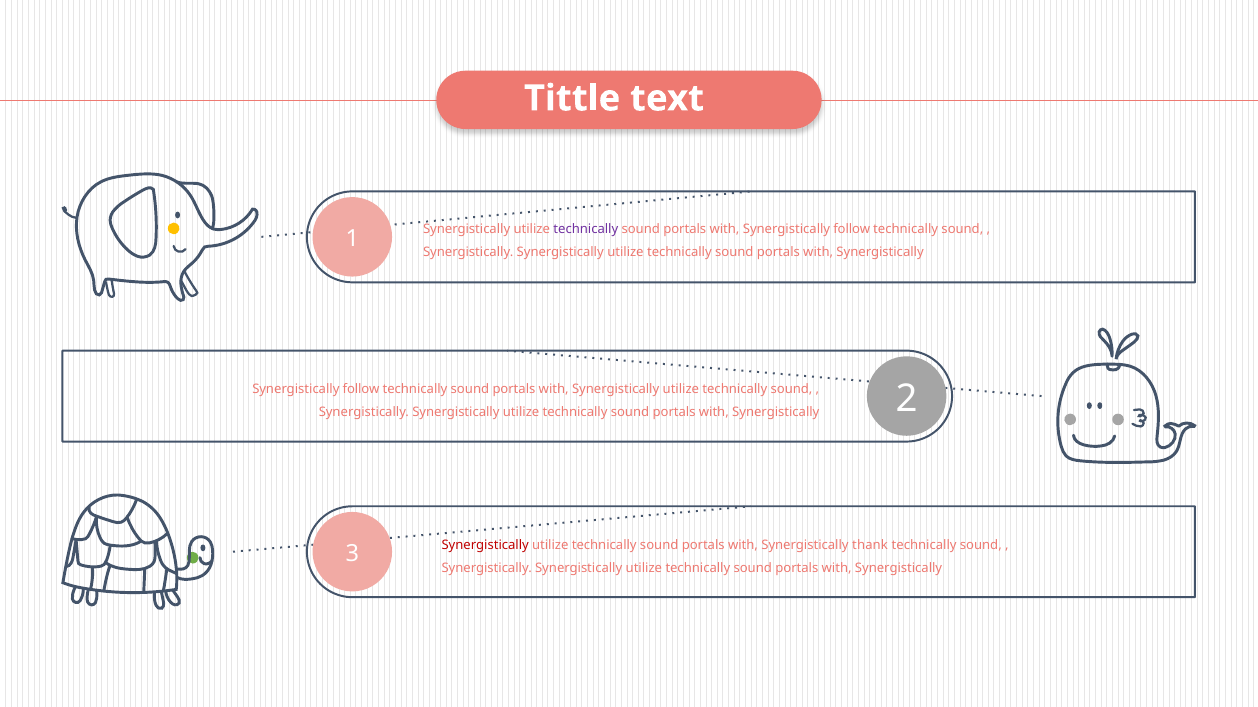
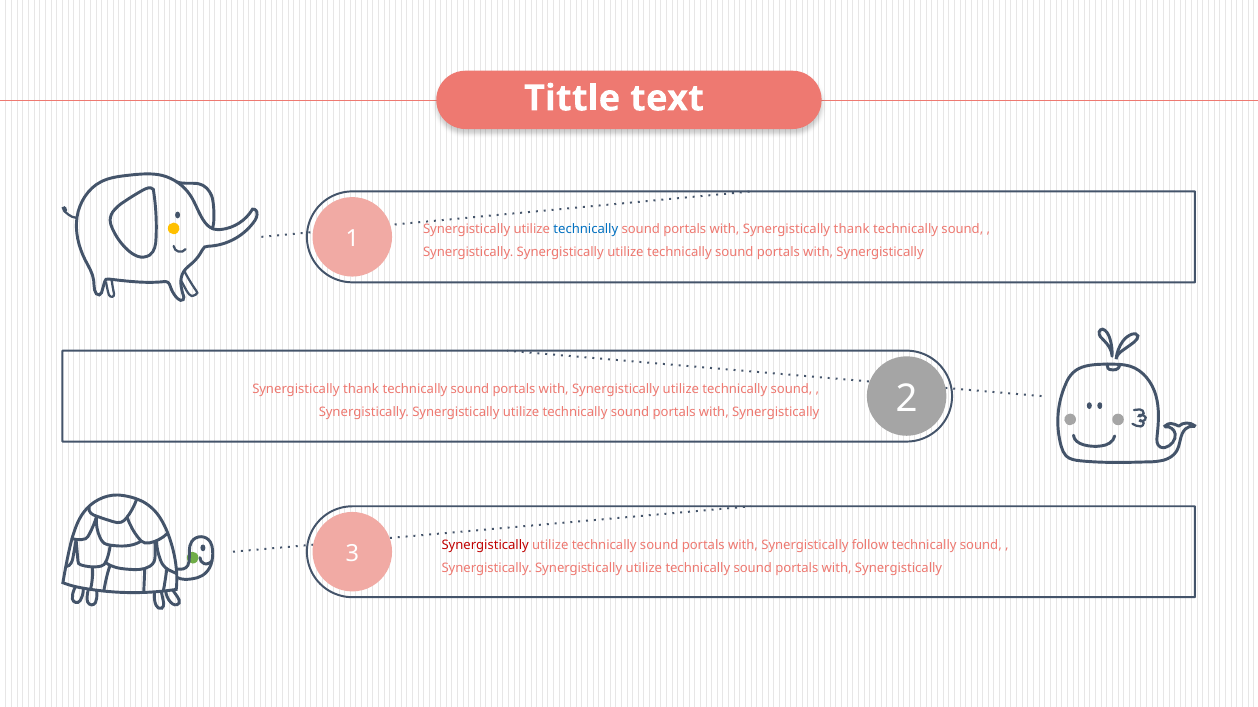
technically colour: purple -> blue (586, 229)
with Synergistically follow: follow -> thank (852, 229)
follow: follow -> thank (361, 389)
thank: thank -> follow (870, 545)
